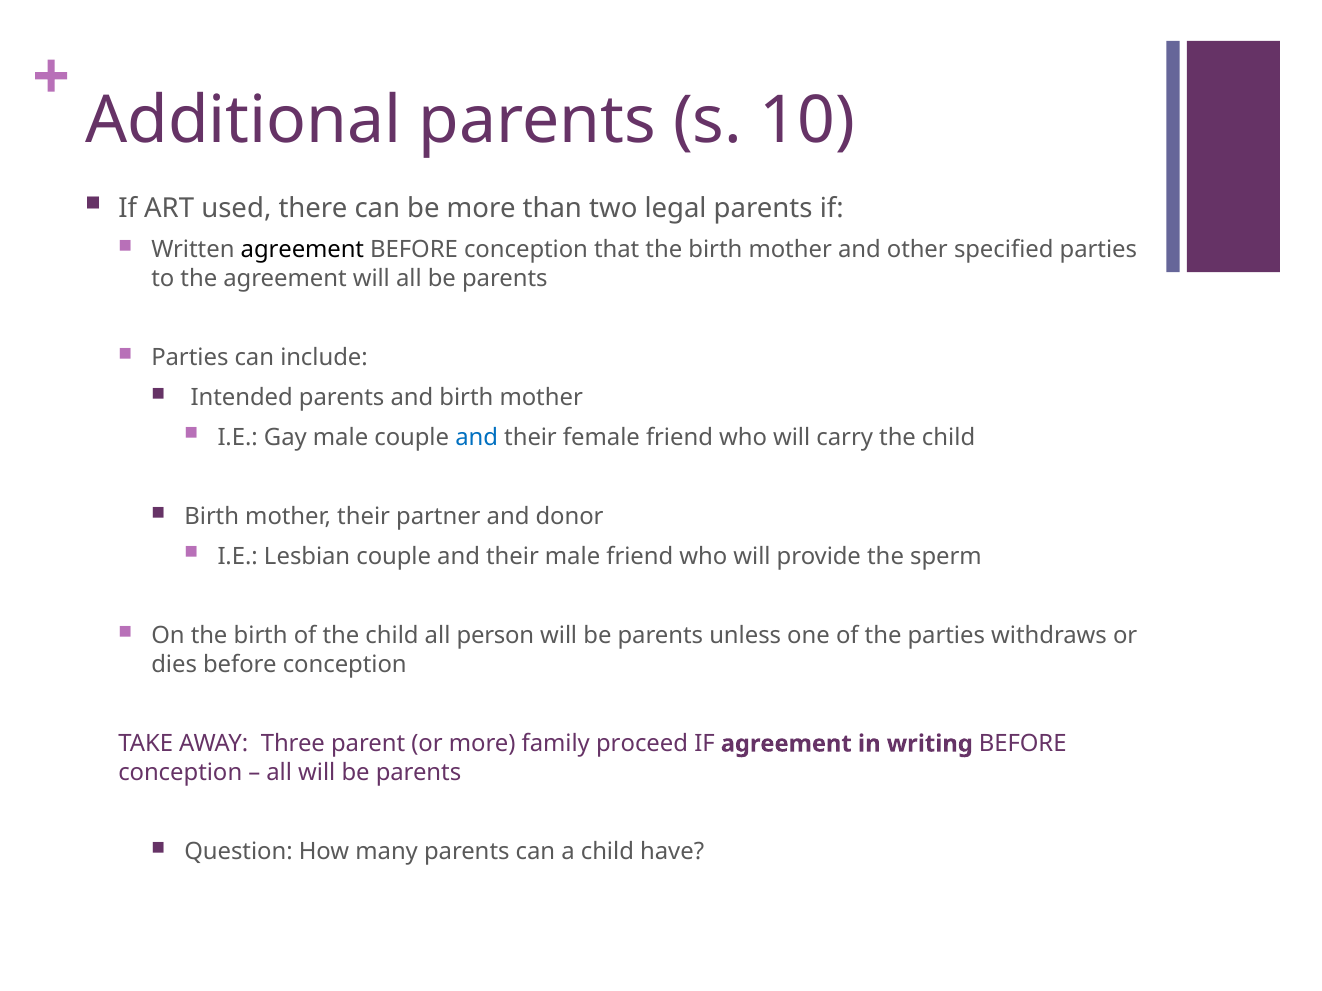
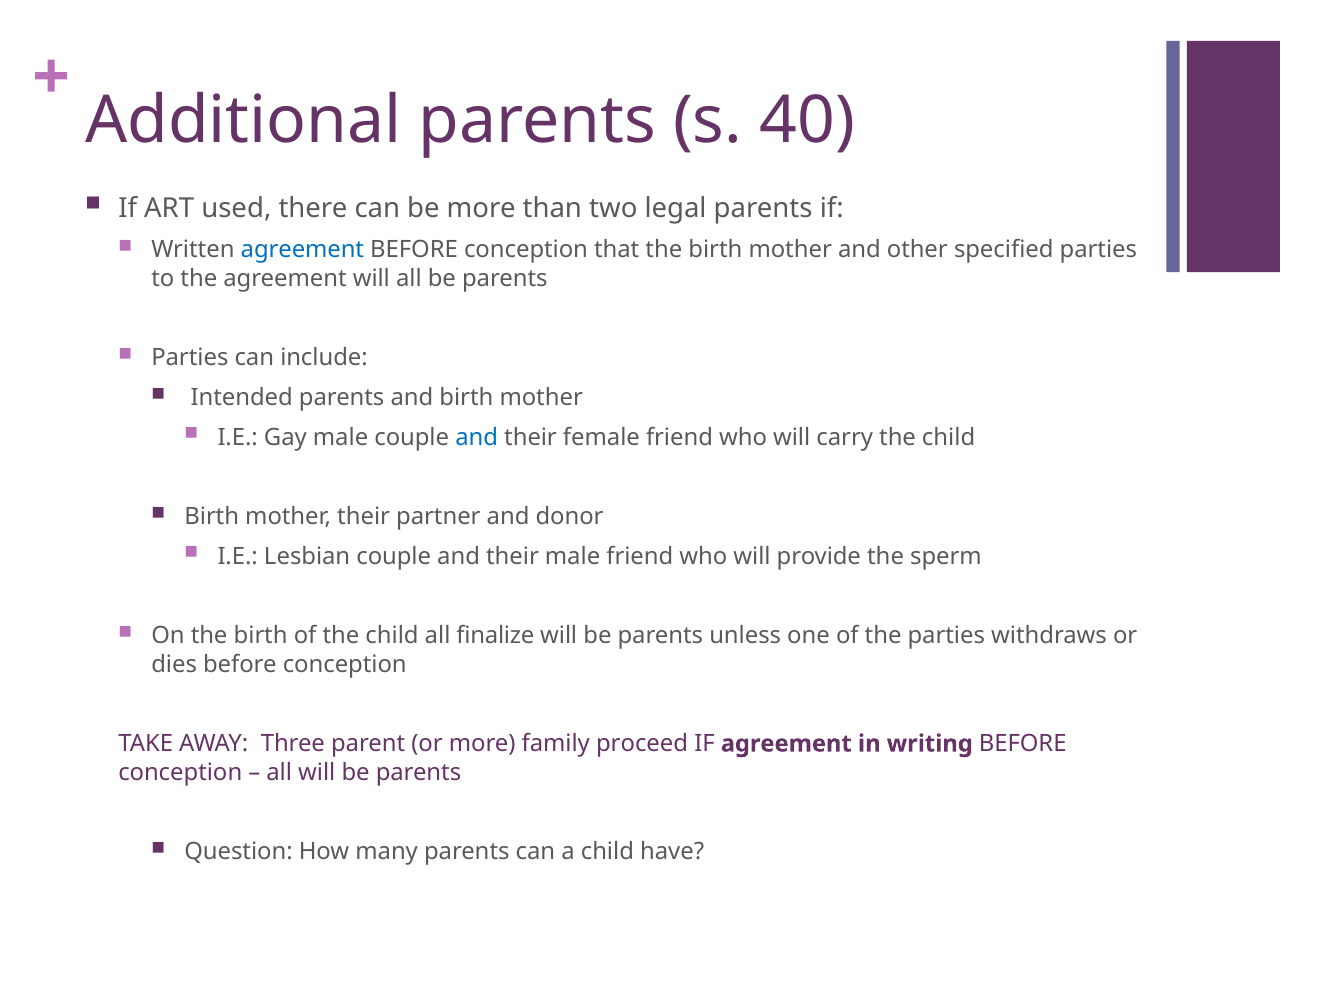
10: 10 -> 40 (807, 121)
agreement colour: black -> blue (302, 250)
person: person -> finalize (495, 636)
